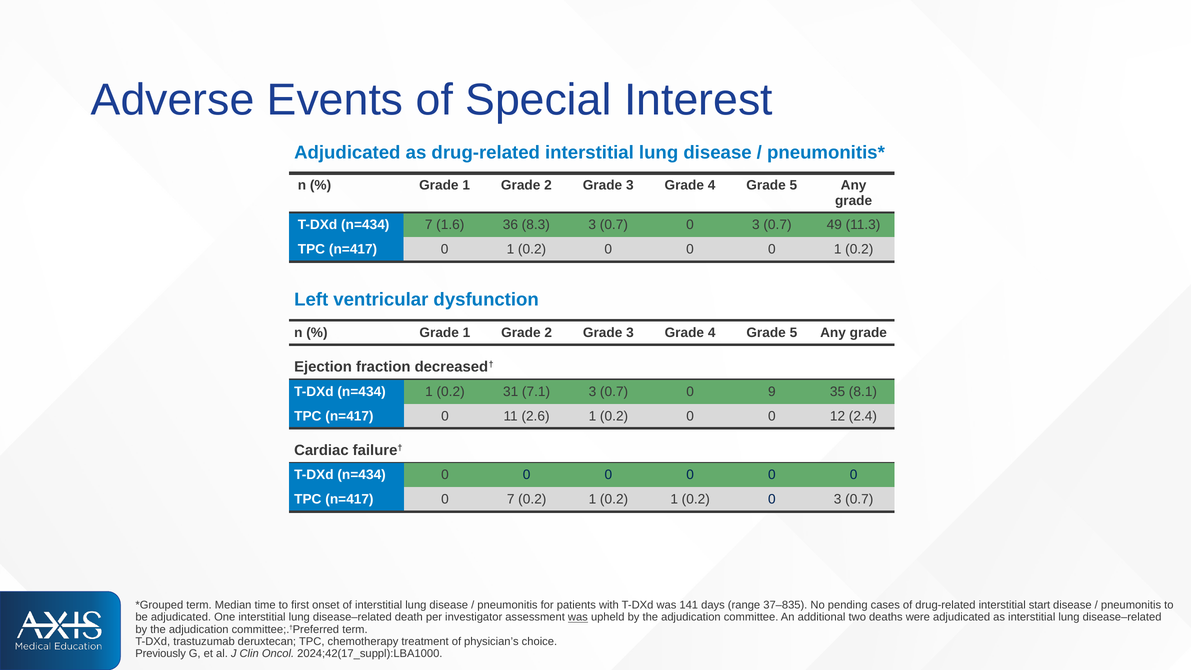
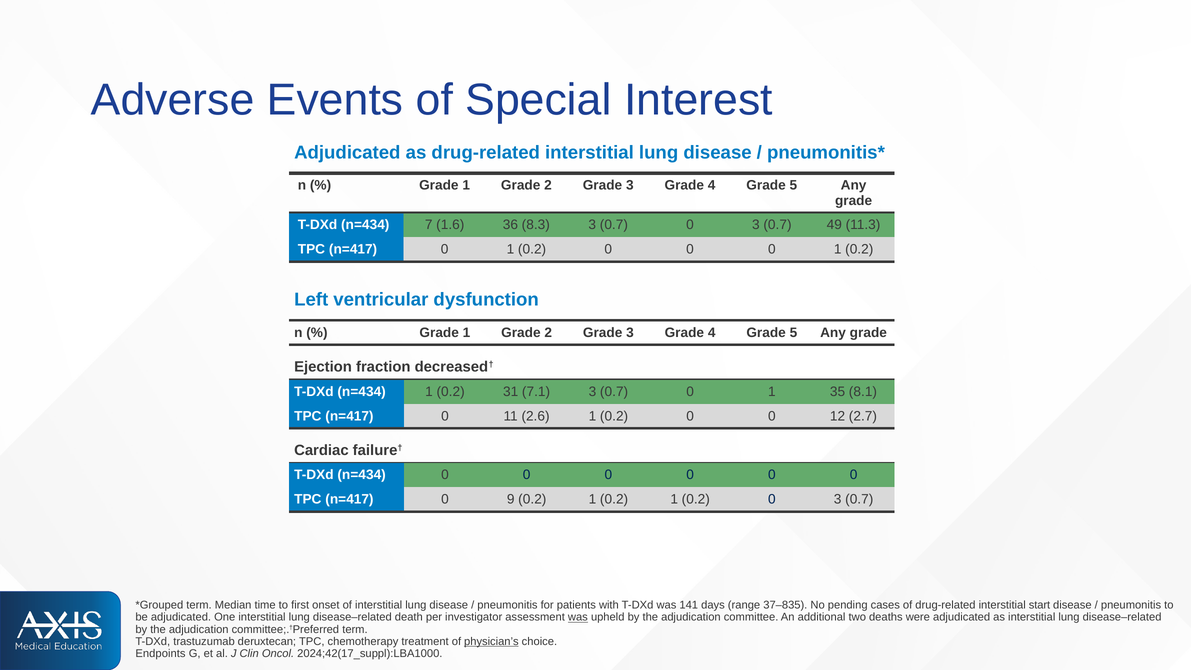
0.7 0 9: 9 -> 1 (772, 391)
2.4: 2.4 -> 2.7 (863, 416)
0 7: 7 -> 9 (511, 499)
physician’s underline: none -> present (491, 641)
Previously: Previously -> Endpoints (161, 654)
